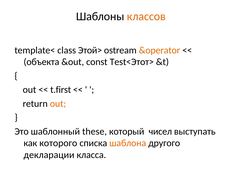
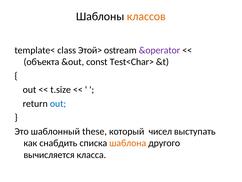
&operator colour: orange -> purple (159, 50)
Test<Этот>: Test<Этот> -> Test<Char> (132, 62)
t.first: t.first -> t.size (61, 89)
out colour: orange -> blue (58, 103)
которого: которого -> снабдить (58, 143)
декларации: декларации -> вычисляется (49, 154)
